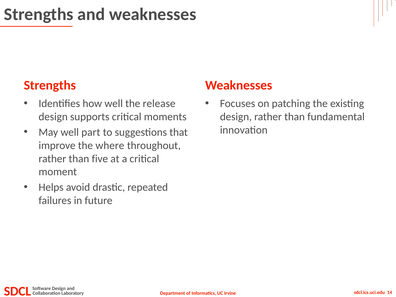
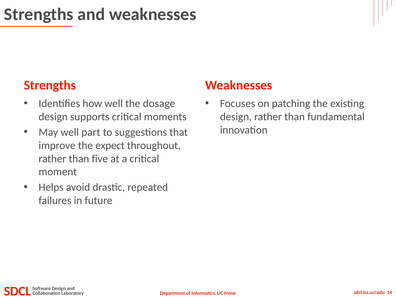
release: release -> dosage (159, 104)
where: where -> expect (110, 145)
